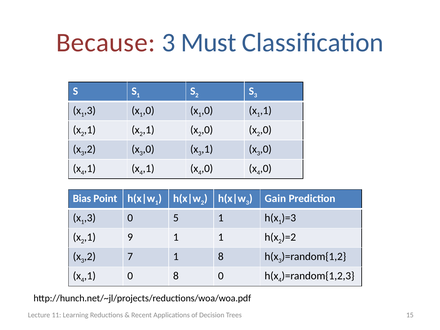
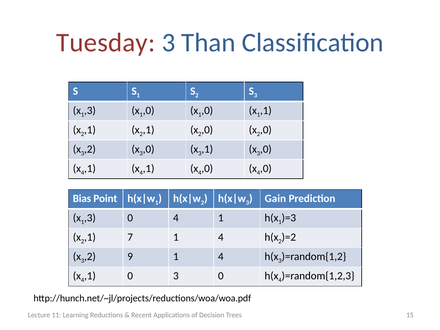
Because: Because -> Tuesday (106, 43)
Must: Must -> Than (208, 43)
0 5: 5 -> 4 (176, 218)
9: 9 -> 7 (130, 237)
1: 1 -> 4 (221, 237)
7: 7 -> 9 (130, 256)
8: 8 -> 4 (221, 256)
0 8: 8 -> 3 (176, 276)
